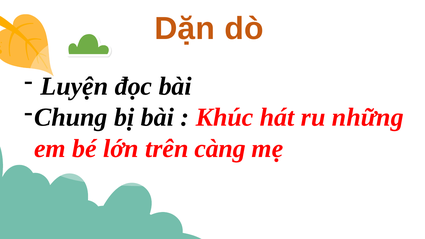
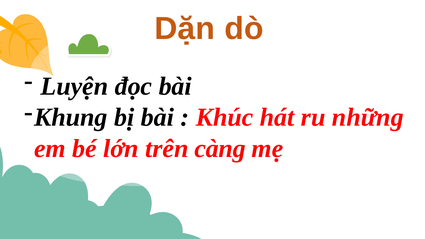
Chung: Chung -> Khung (71, 117)
